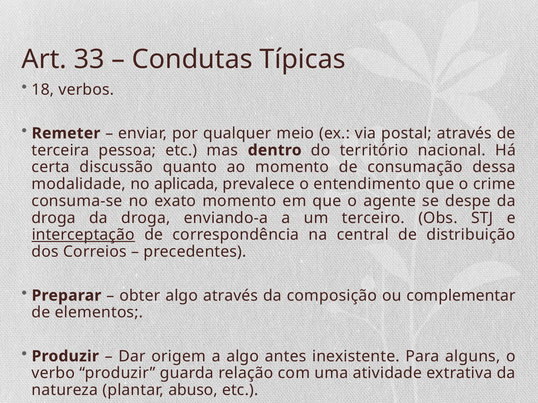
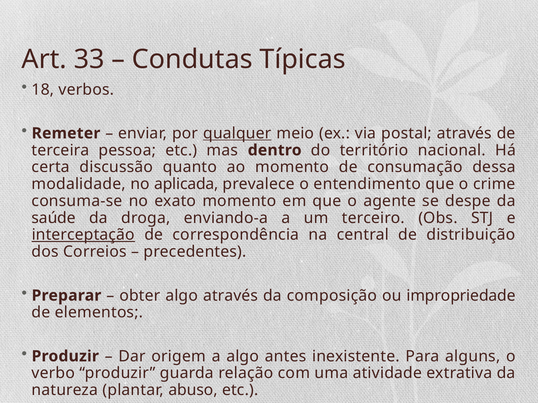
qualquer underline: none -> present (237, 133)
droga: droga -> saúde (54, 218)
complementar: complementar -> impropriedade (461, 296)
